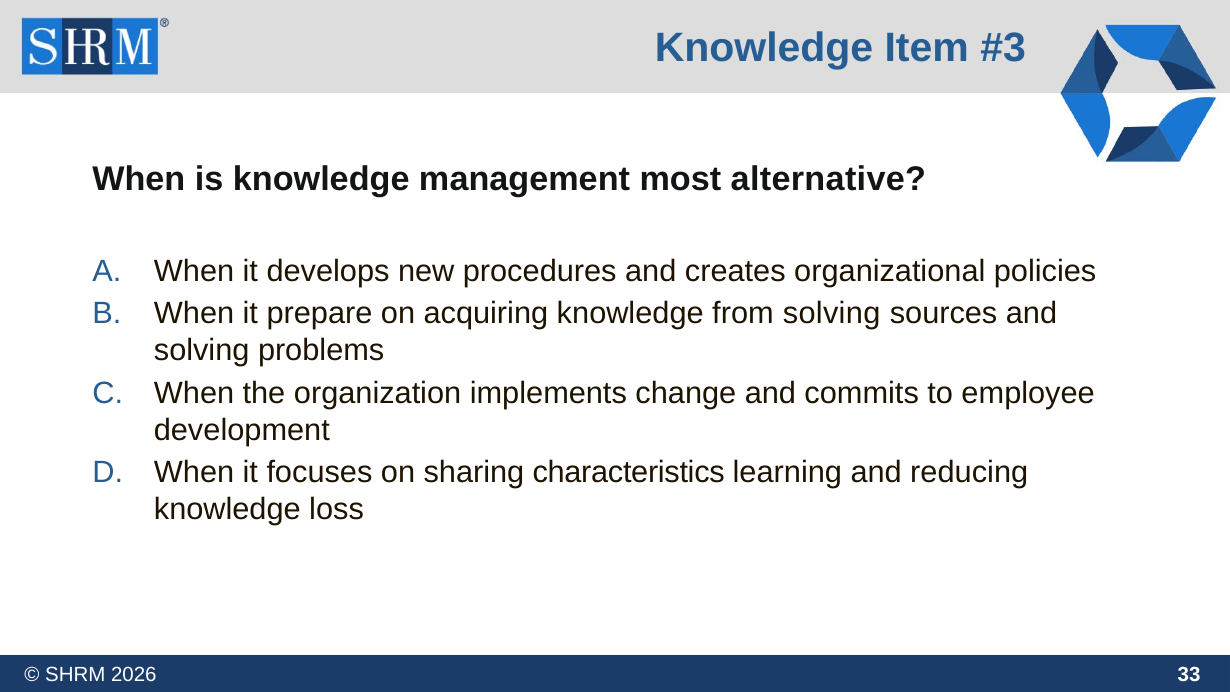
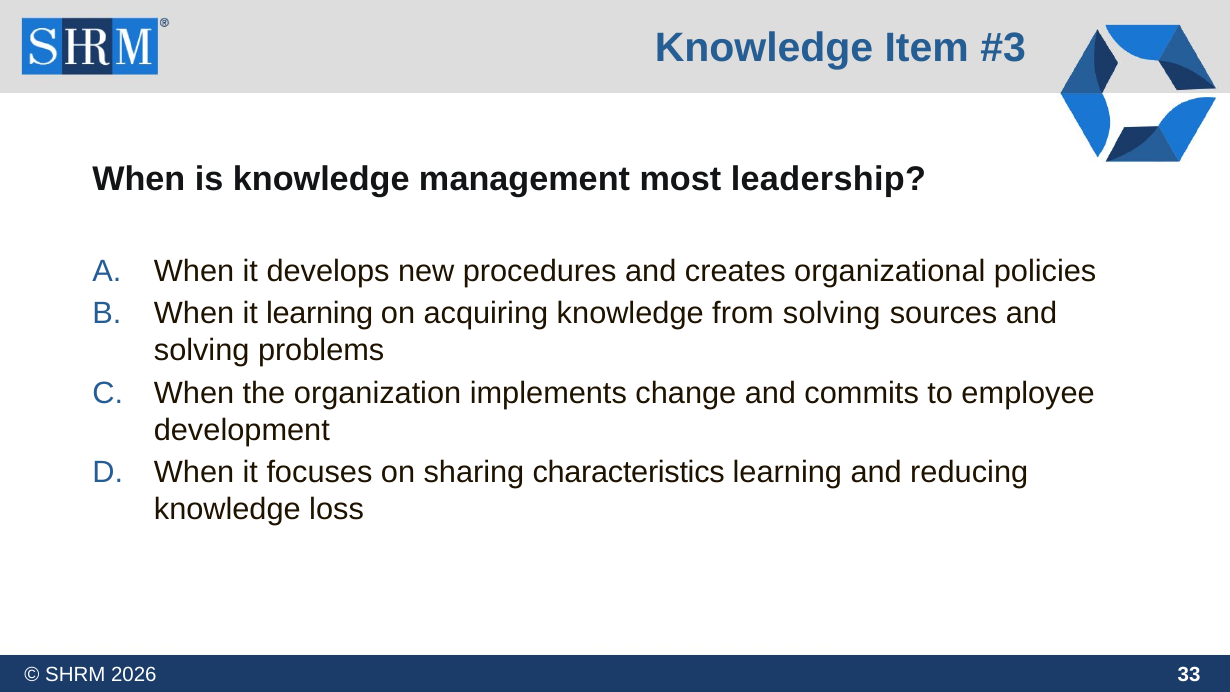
alternative: alternative -> leadership (828, 179)
it prepare: prepare -> learning (320, 313)
